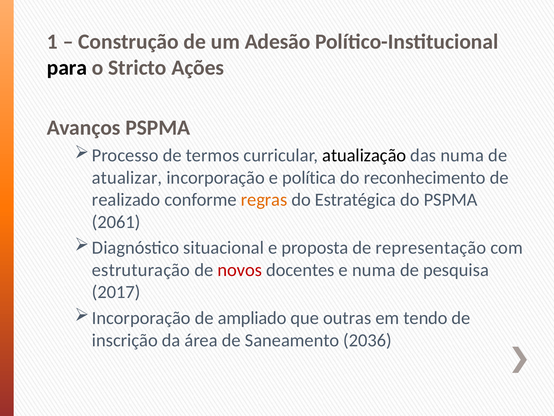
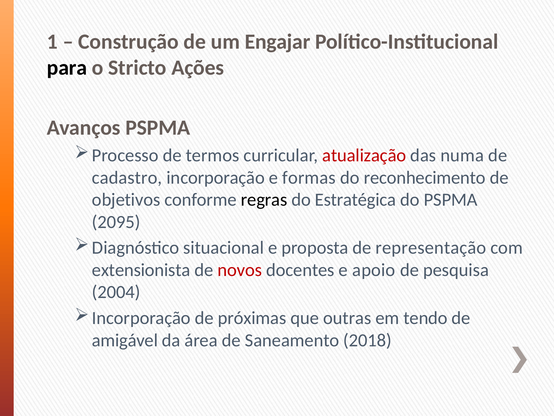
Adesão: Adesão -> Engajar (278, 42)
atualização colour: black -> red (364, 155)
atualizar: atualizar -> cadastro (127, 177)
política: política -> formas (309, 177)
realizado: realizado -> objetivos (126, 200)
regras colour: orange -> black (264, 200)
2061: 2061 -> 2095 (116, 222)
estruturação: estruturação -> extensionista (141, 270)
e numa: numa -> apoio (374, 270)
2017: 2017 -> 2004 (116, 292)
ampliado: ampliado -> próximas (252, 318)
inscrição: inscrição -> amigável (125, 340)
2036: 2036 -> 2018 (368, 340)
